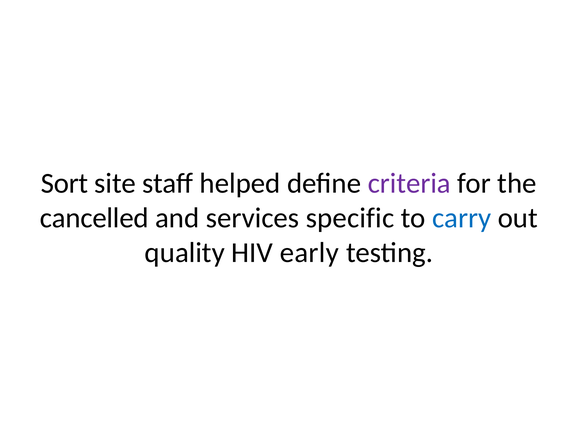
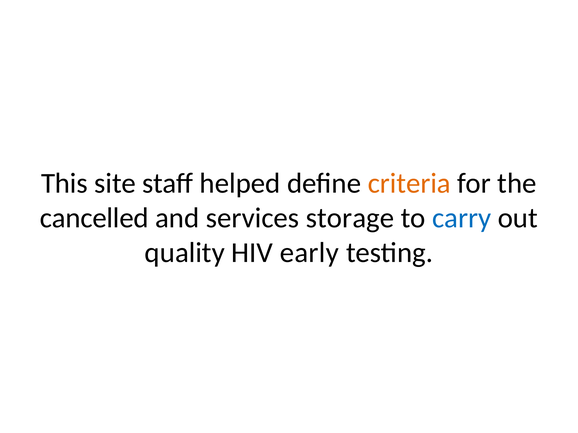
Sort: Sort -> This (64, 183)
criteria colour: purple -> orange (409, 183)
specific: specific -> storage (350, 218)
